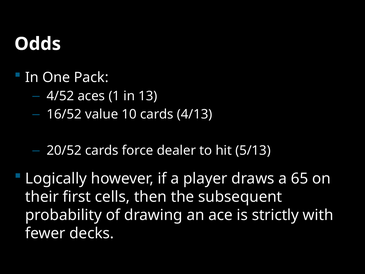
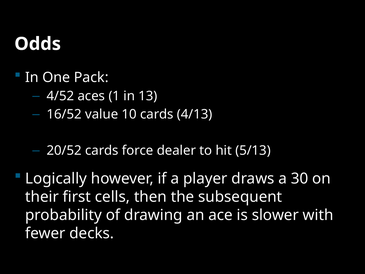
65: 65 -> 30 (300, 178)
strictly: strictly -> slower (275, 215)
